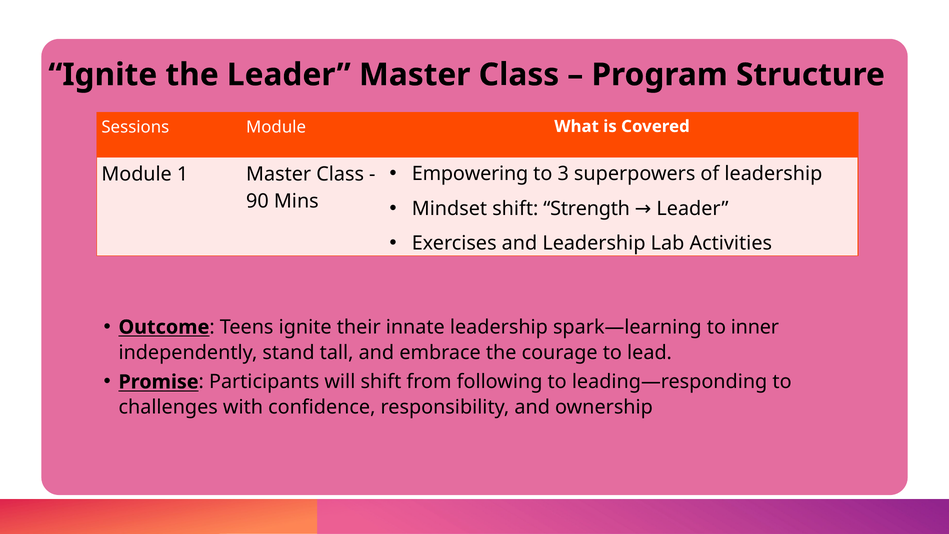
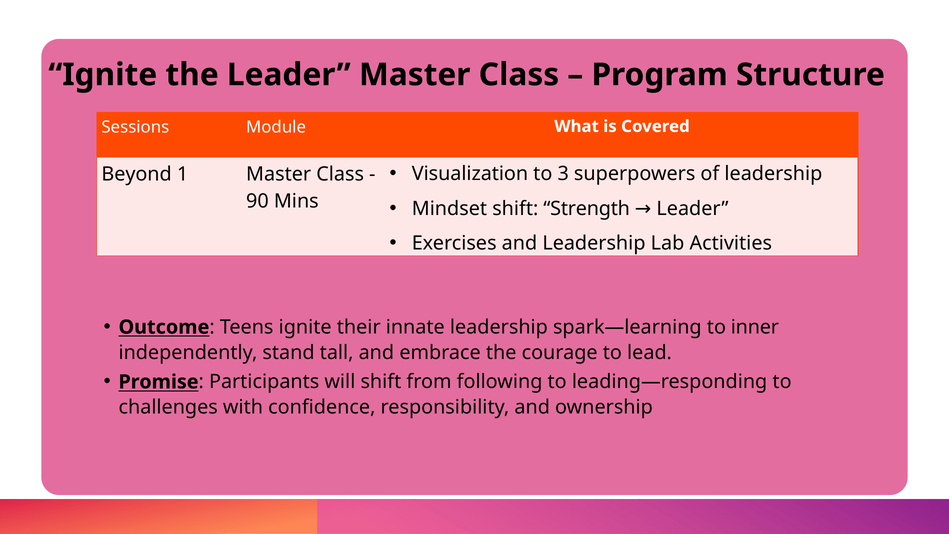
Empowering: Empowering -> Visualization (470, 174)
Module: Module -> Beyond (137, 174)
